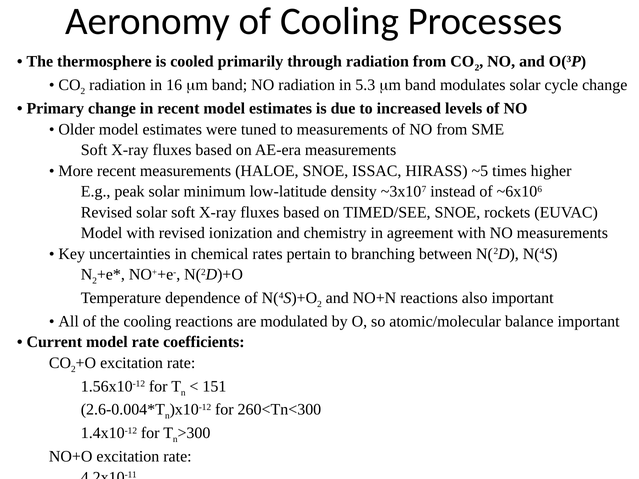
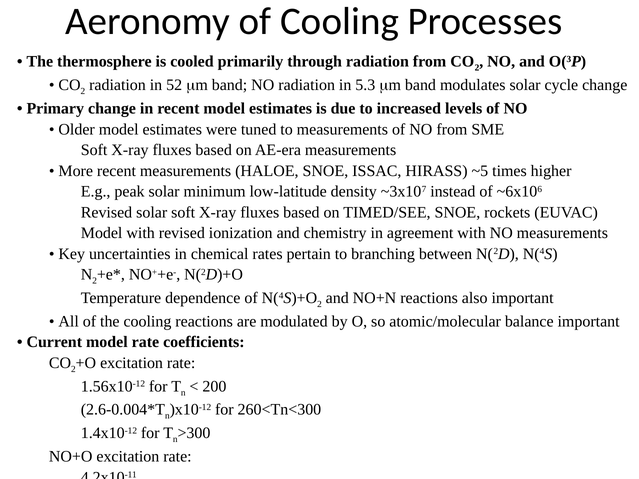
16: 16 -> 52 (174, 85)
151: 151 -> 200 (214, 387)
